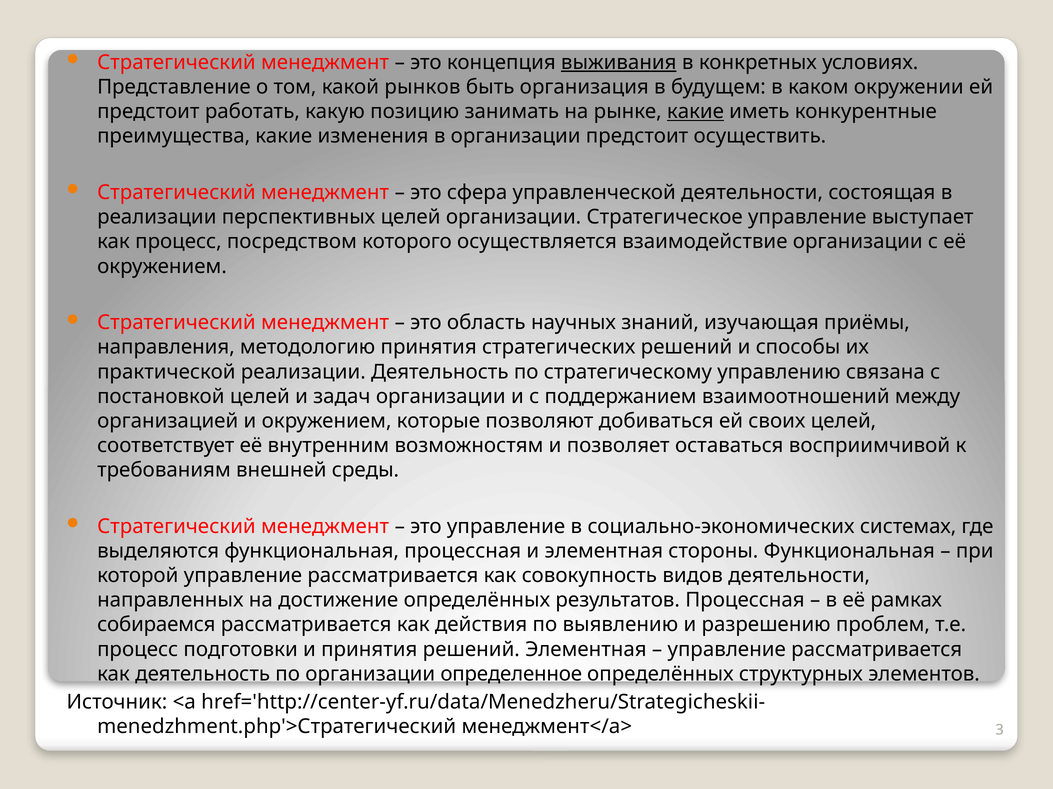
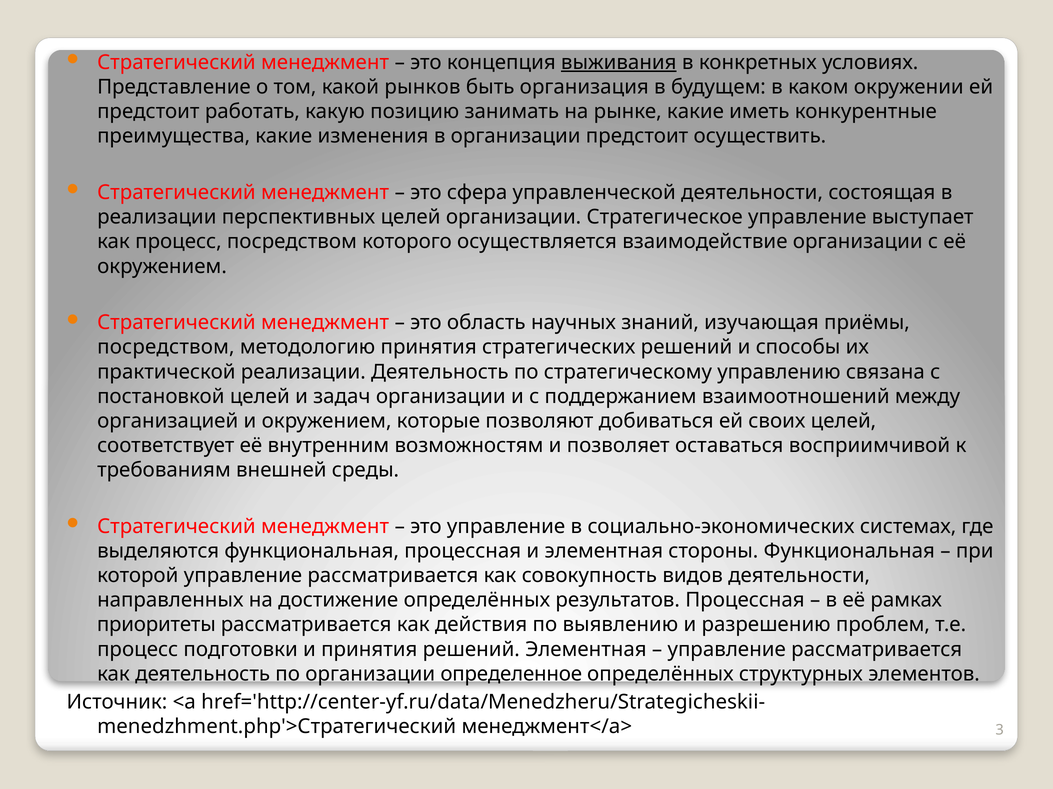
какие underline: present -> none (695, 112)
направления: направления -> посредством (166, 348)
собираемся: собираемся -> приоритеты (156, 625)
